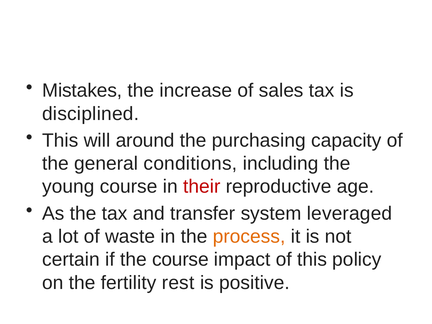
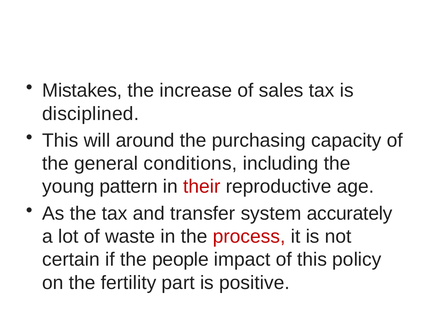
young course: course -> pattern (129, 187)
leveraged: leveraged -> accurately (350, 214)
process colour: orange -> red (249, 237)
the course: course -> people (180, 260)
rest: rest -> part (178, 283)
